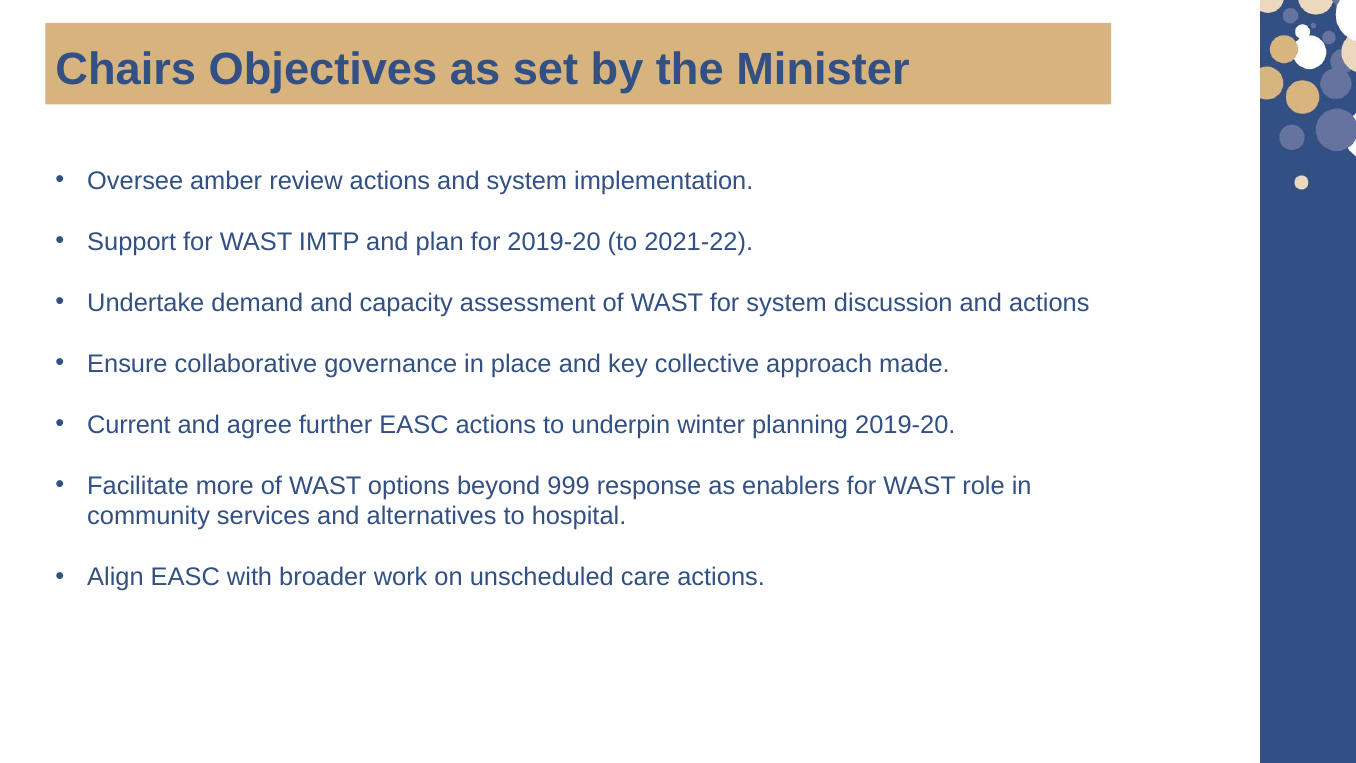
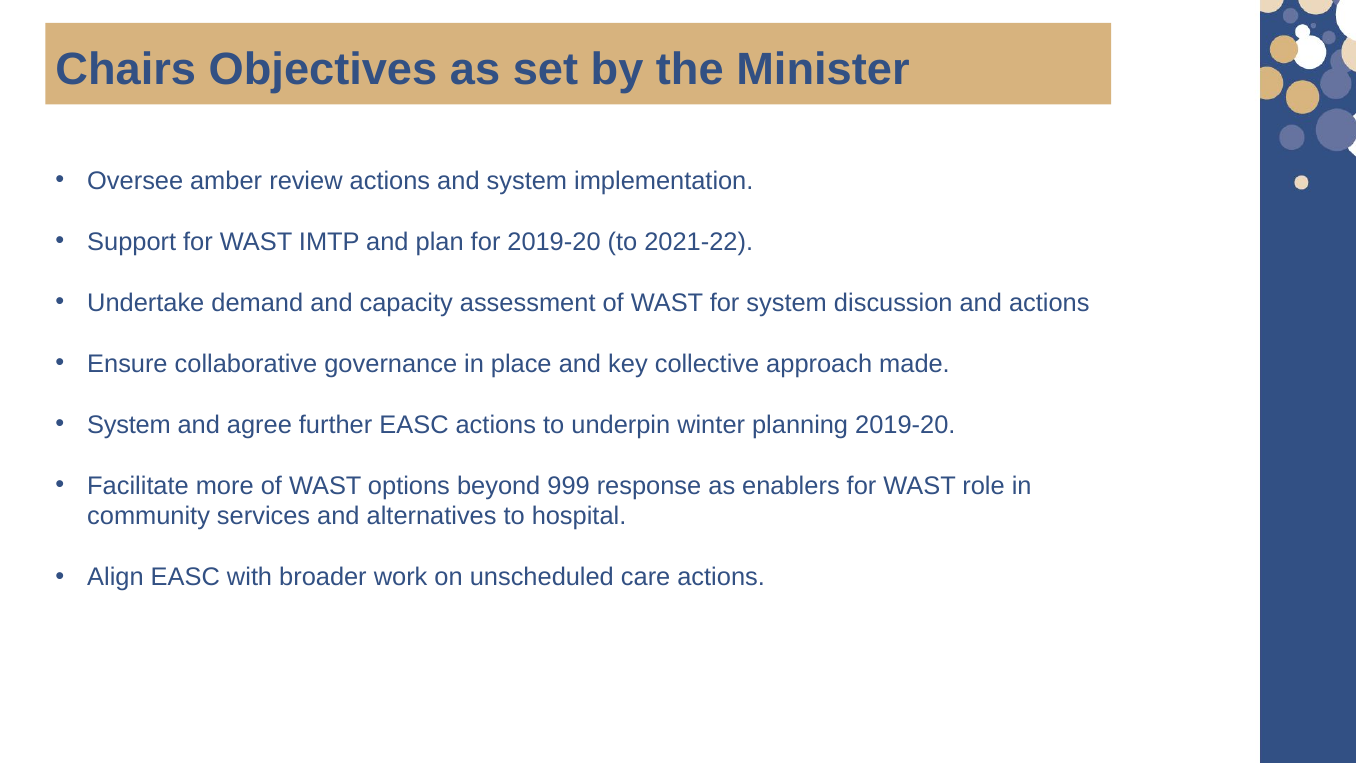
Current: Current -> System (129, 425)
